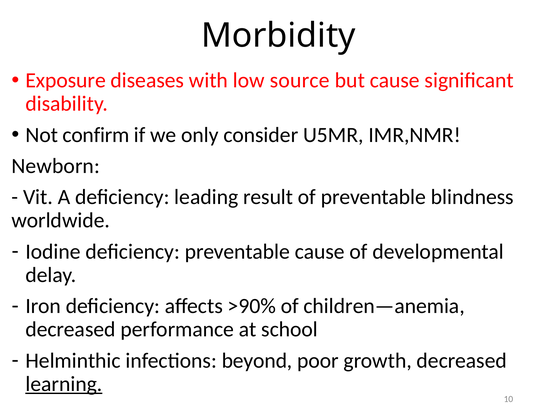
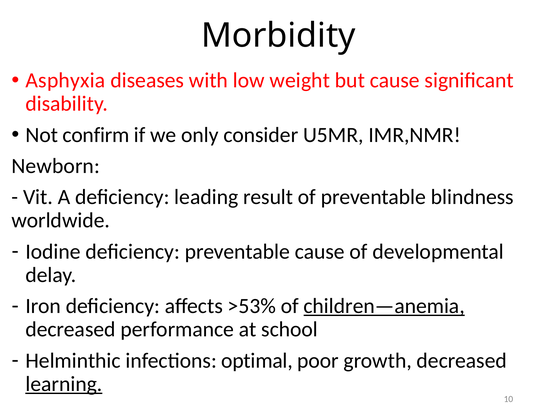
Exposure: Exposure -> Asphyxia (65, 80)
source: source -> weight (300, 80)
>90%: >90% -> >53% (252, 306)
children—anemia underline: none -> present (384, 306)
beyond: beyond -> optimal (257, 360)
